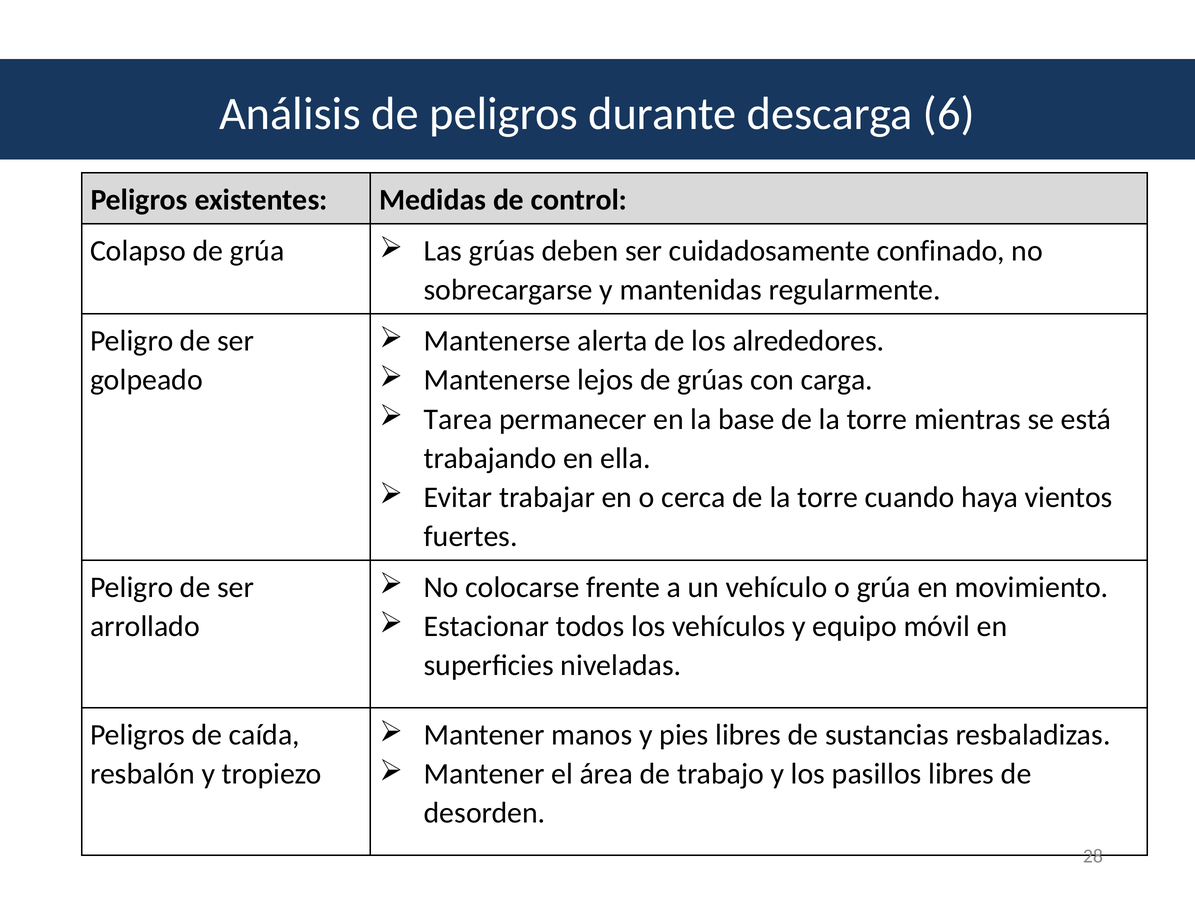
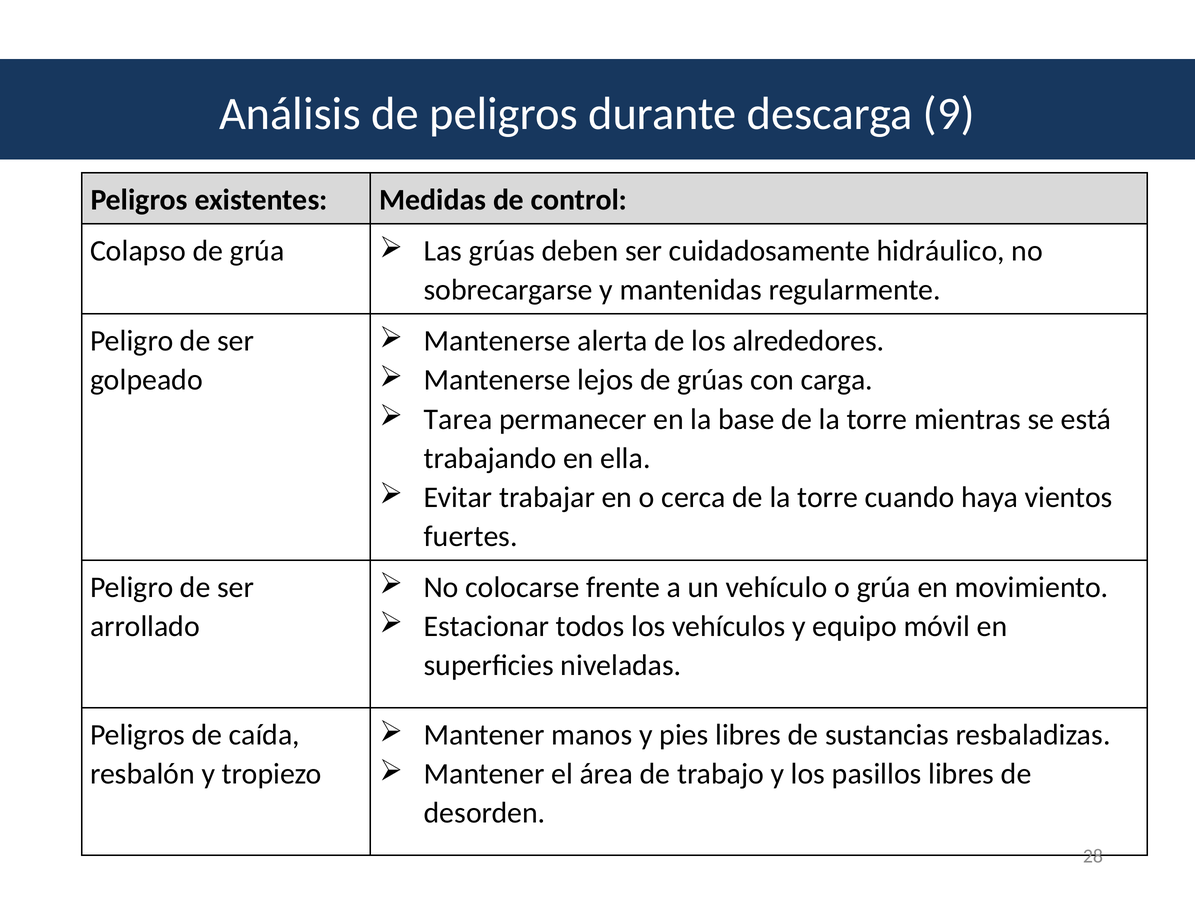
6: 6 -> 9 (949, 114)
confinado: confinado -> hidráulico (941, 251)
